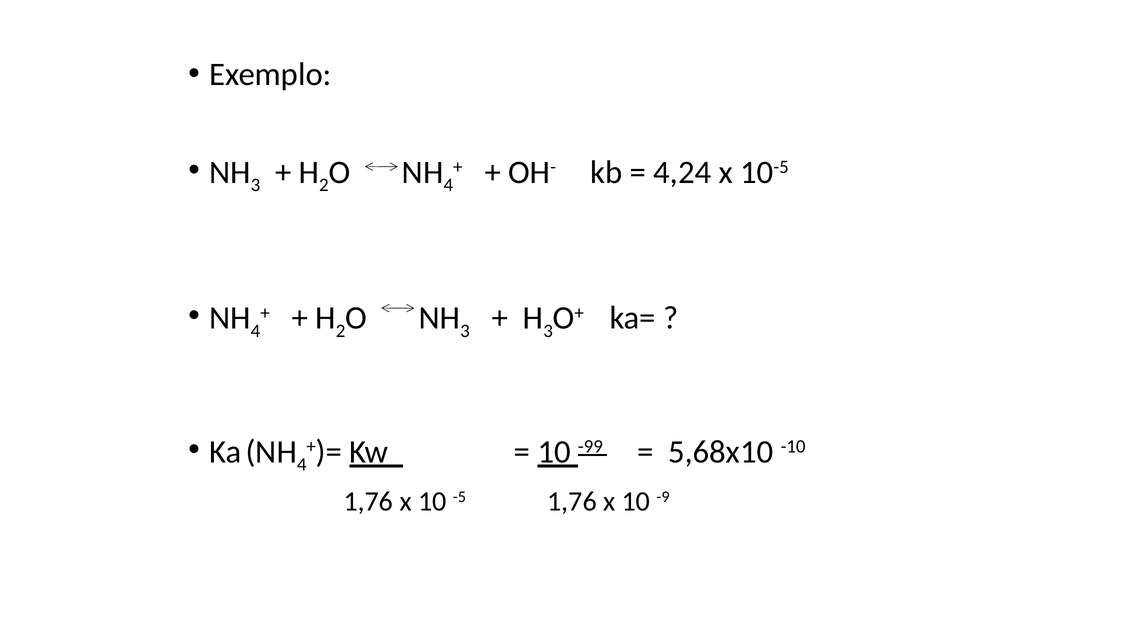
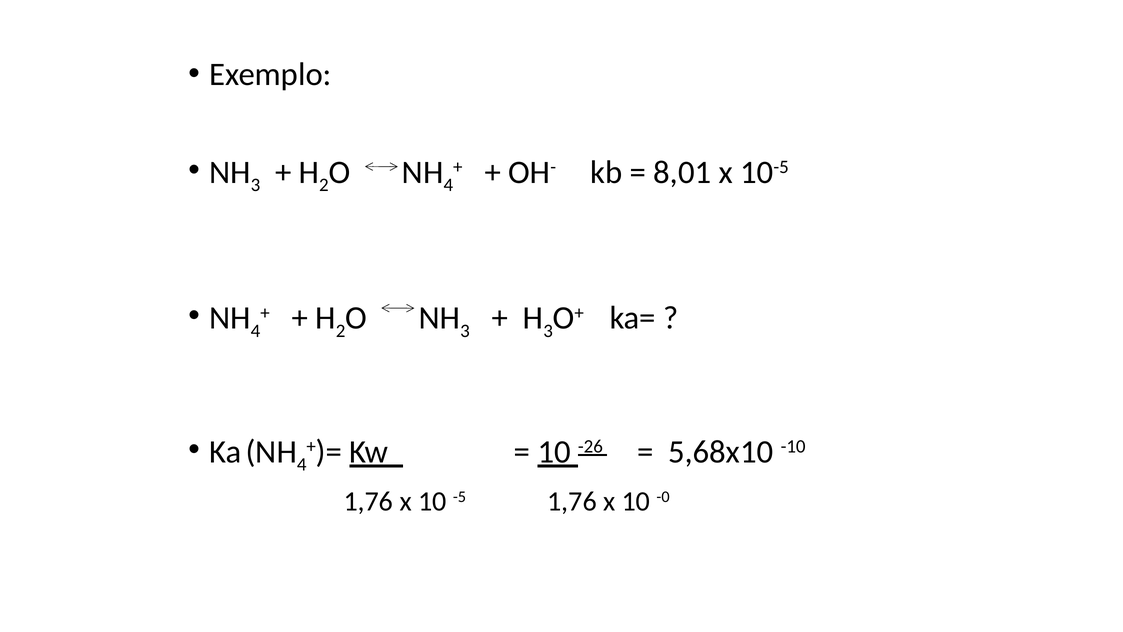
4,24: 4,24 -> 8,01 (682, 172)
-99: -99 -> -26 (590, 446)
-9: -9 -> -0 (663, 497)
